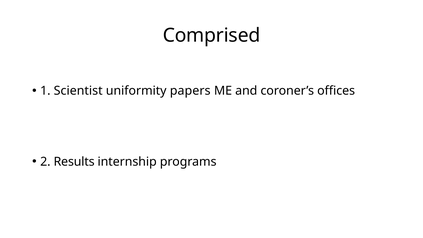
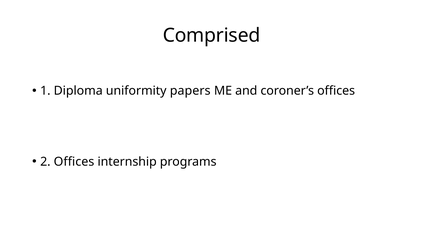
Scientist: Scientist -> Diploma (78, 91)
2 Results: Results -> Offices (74, 162)
